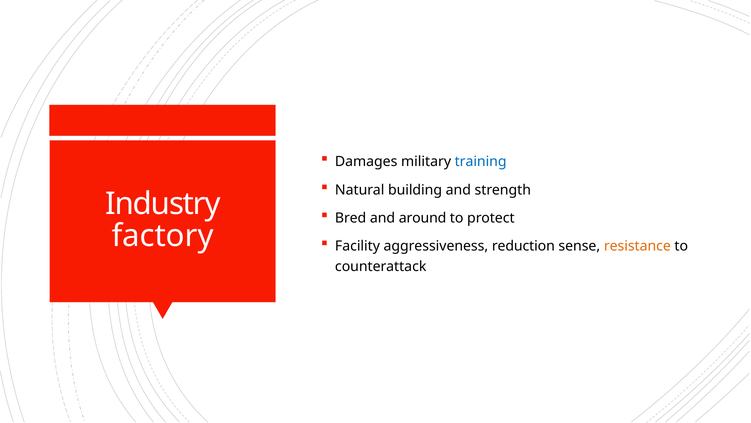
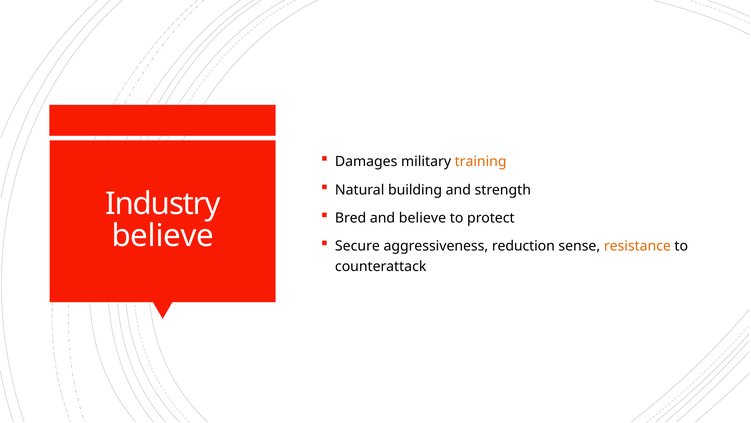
training colour: blue -> orange (481, 162)
and around: around -> believe (422, 218)
factory: factory -> believe (163, 236)
Facility: Facility -> Secure (357, 246)
